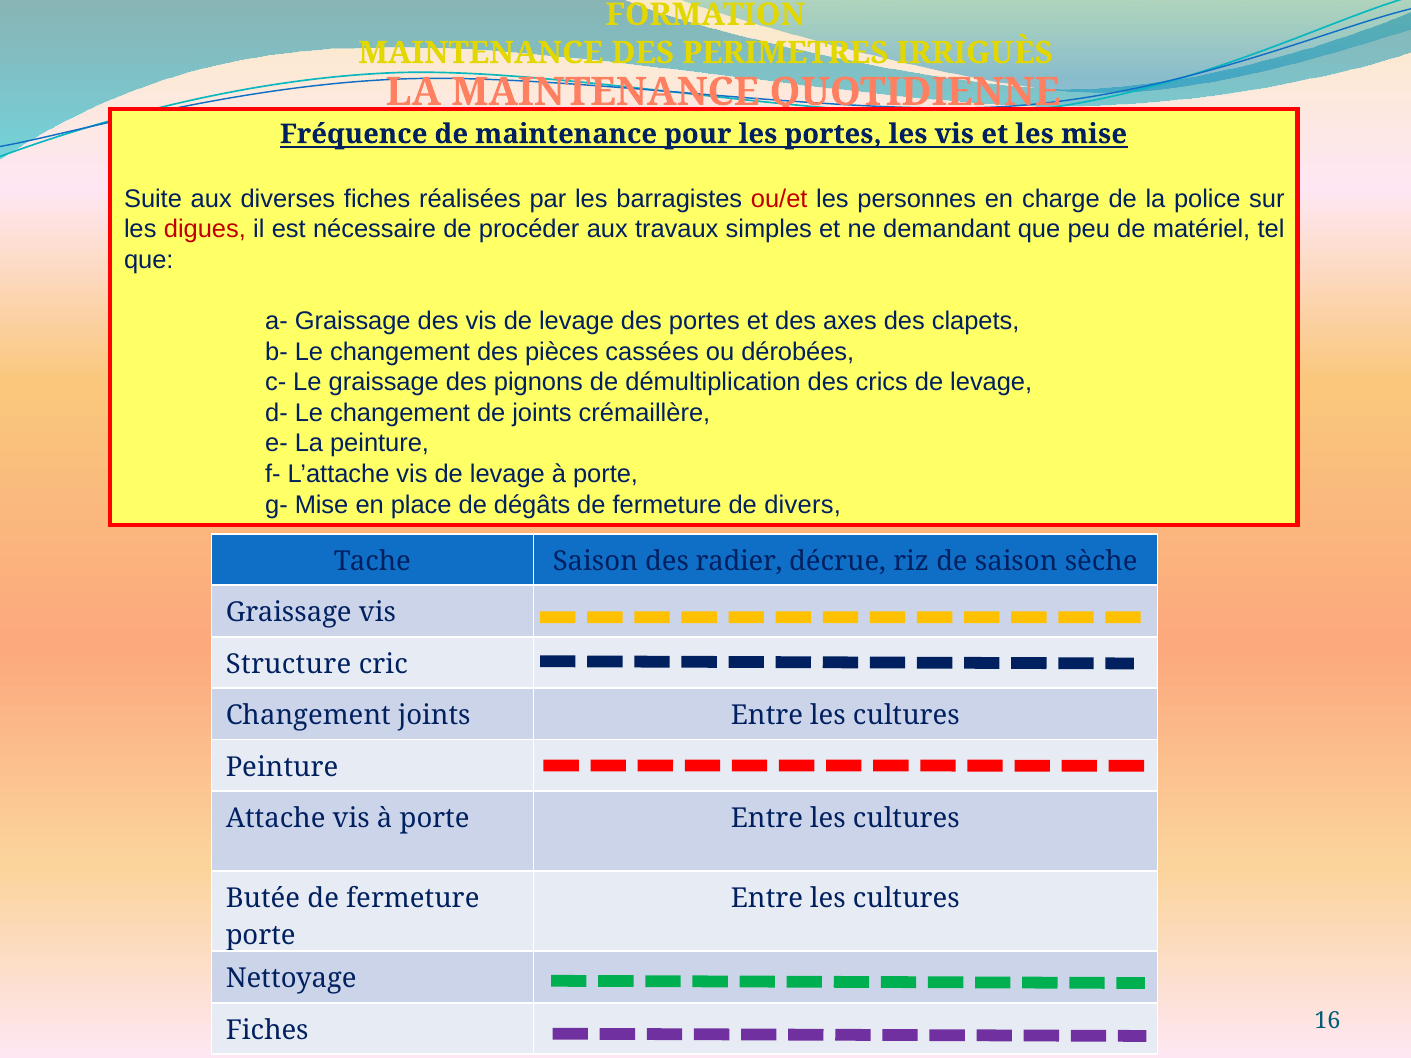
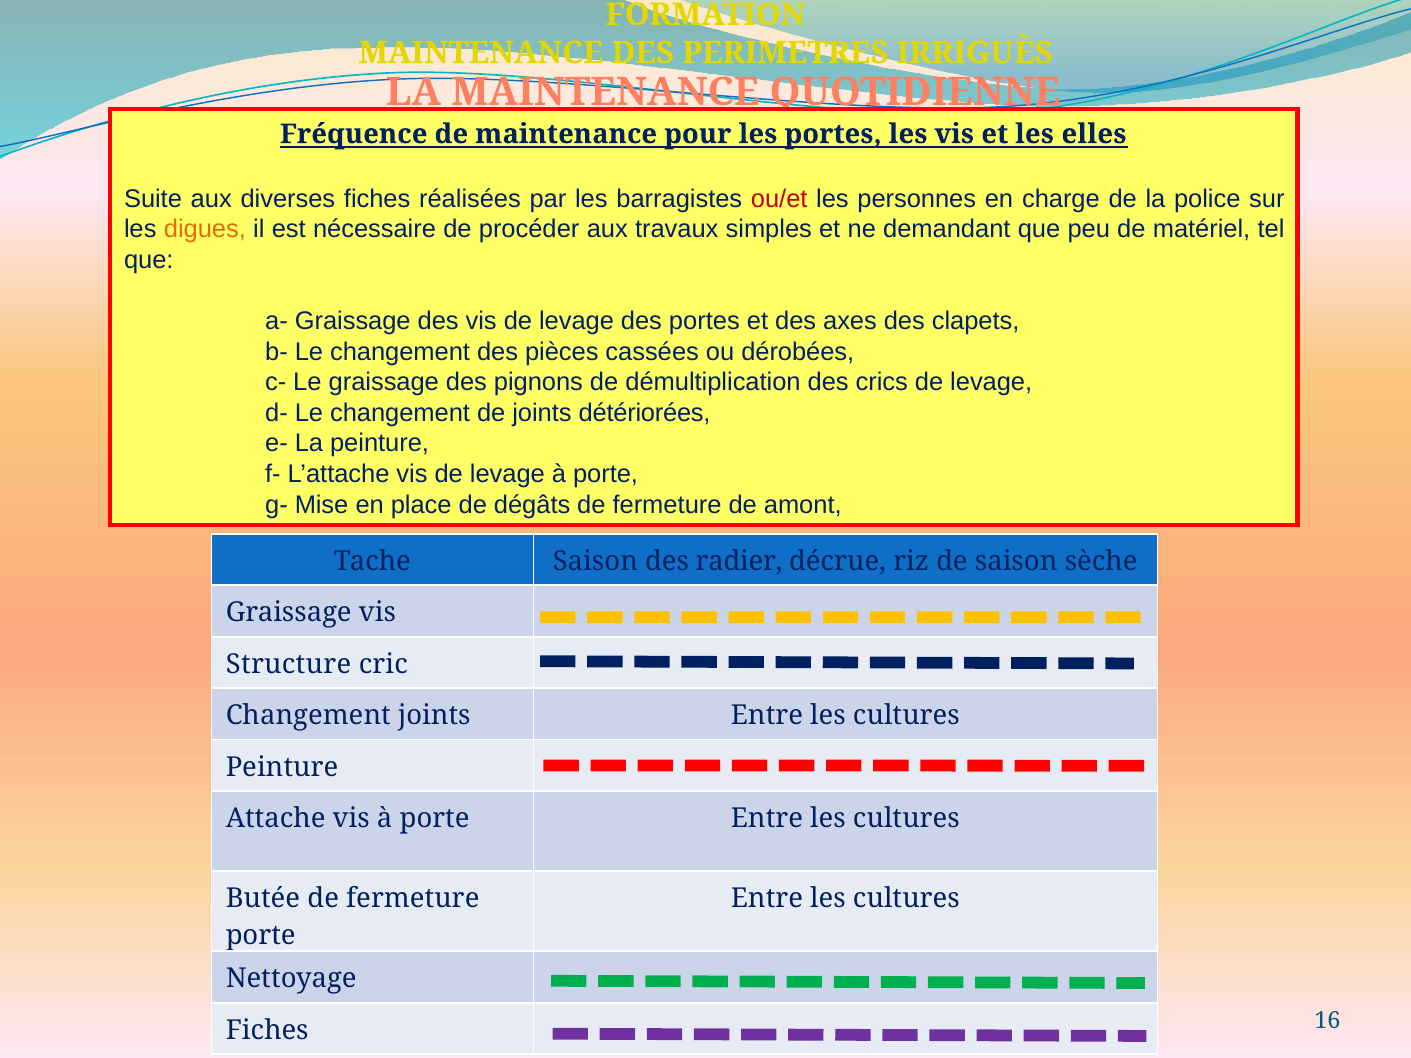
les mise: mise -> elles (1094, 134)
digues colour: red -> orange (205, 229)
crémaillère: crémaillère -> détériorées (645, 413)
divers: divers -> amont (803, 505)
